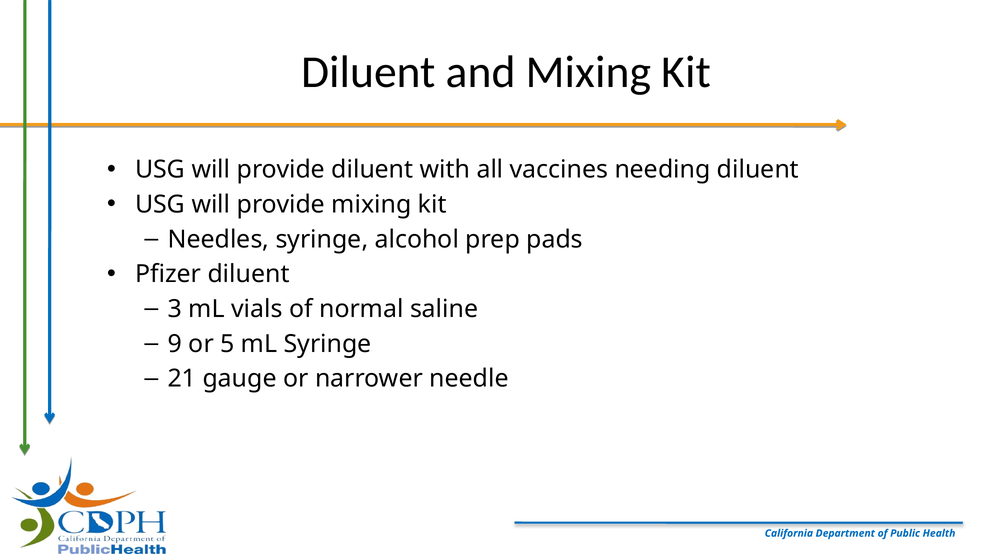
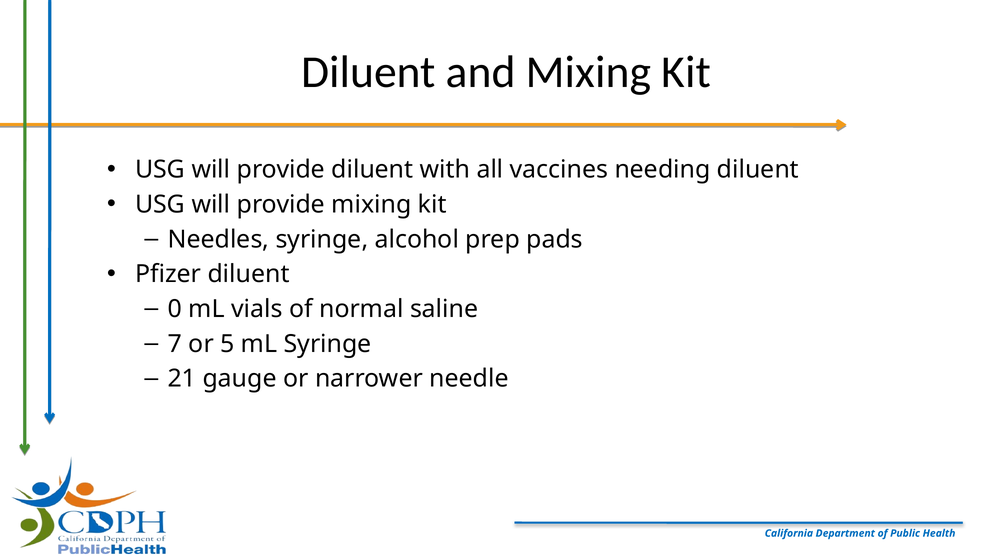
3: 3 -> 0 (175, 309)
9: 9 -> 7 (175, 344)
